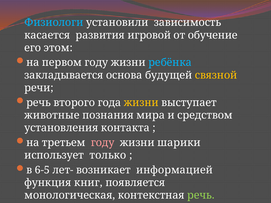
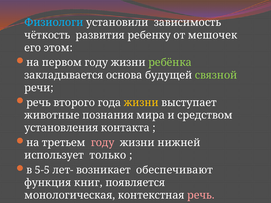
касается: касается -> чёткость (47, 35)
игровой: игровой -> ребенку (149, 35)
обучение: обучение -> мешочек (213, 35)
ребёнка colour: light blue -> light green (170, 63)
связной colour: yellow -> light green (216, 75)
шарики: шарики -> нижней (179, 143)
6-5: 6-5 -> 5-5 (42, 170)
информацией: информацией -> обеспечивают (174, 170)
речь colour: light green -> pink (201, 195)
